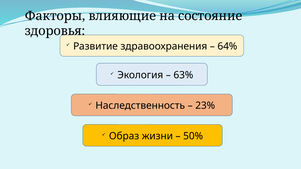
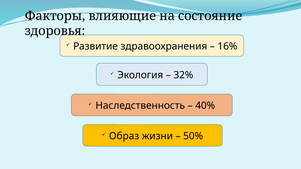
64%: 64% -> 16% (227, 46)
63%: 63% -> 32% (183, 75)
23%: 23% -> 40% (205, 106)
